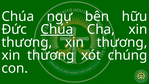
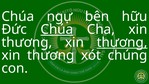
thương underline: none -> present (122, 42)
